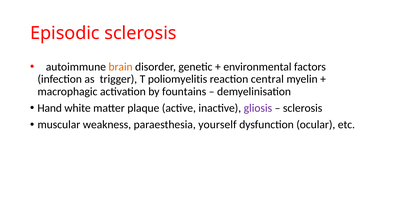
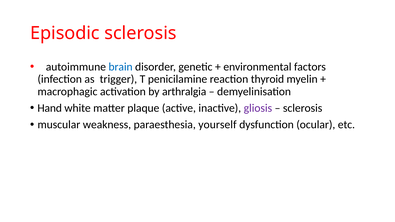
brain colour: orange -> blue (121, 67)
poliomyelitis: poliomyelitis -> penicilamine (178, 79)
central: central -> thyroid (267, 79)
fountains: fountains -> arthralgia (184, 92)
